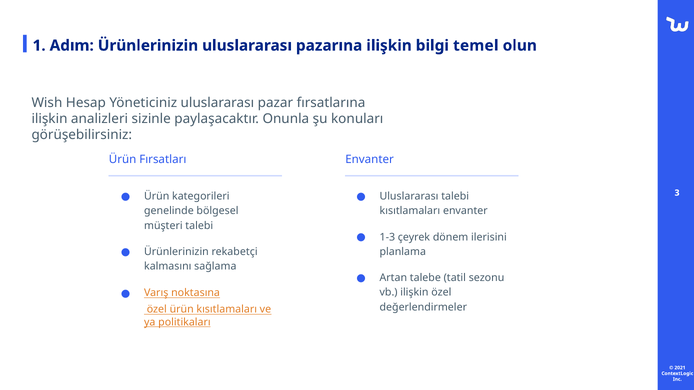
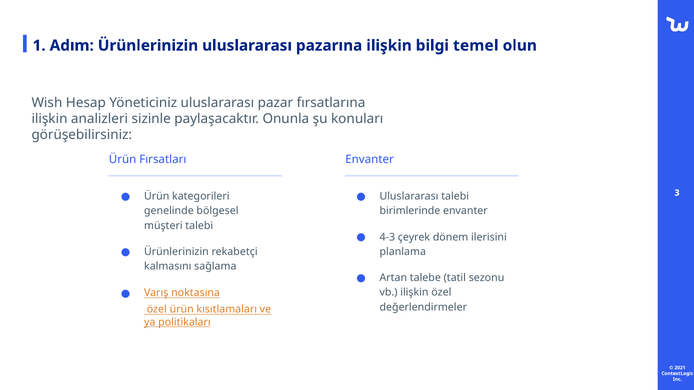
kısıtlamaları: kısıtlamaları -> birimlerinde (410, 211)
1-3: 1-3 -> 4-3 (387, 237)
